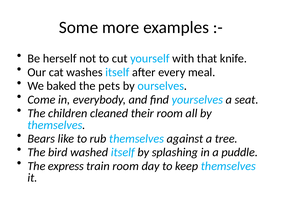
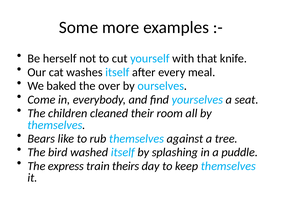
pets: pets -> over (109, 86)
train room: room -> theirs (126, 166)
